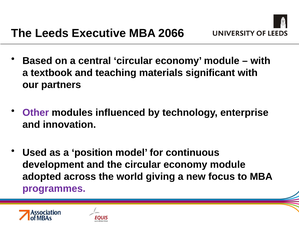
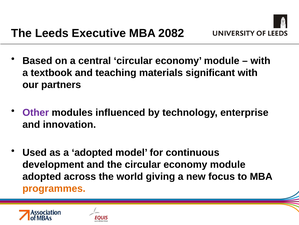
2066: 2066 -> 2082 (171, 33)
a position: position -> adopted (92, 152)
programmes colour: purple -> orange (54, 188)
